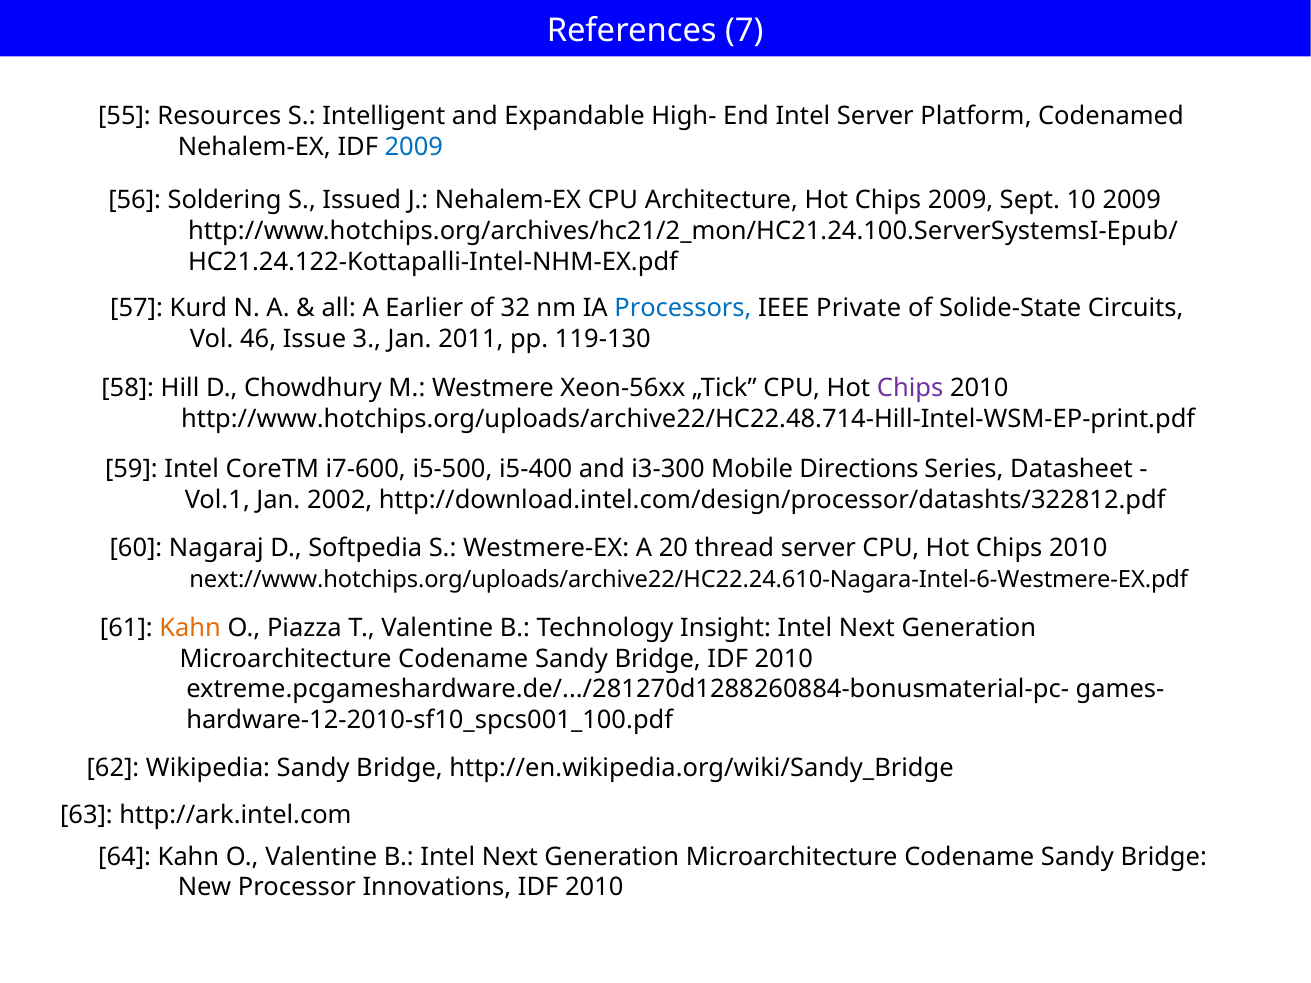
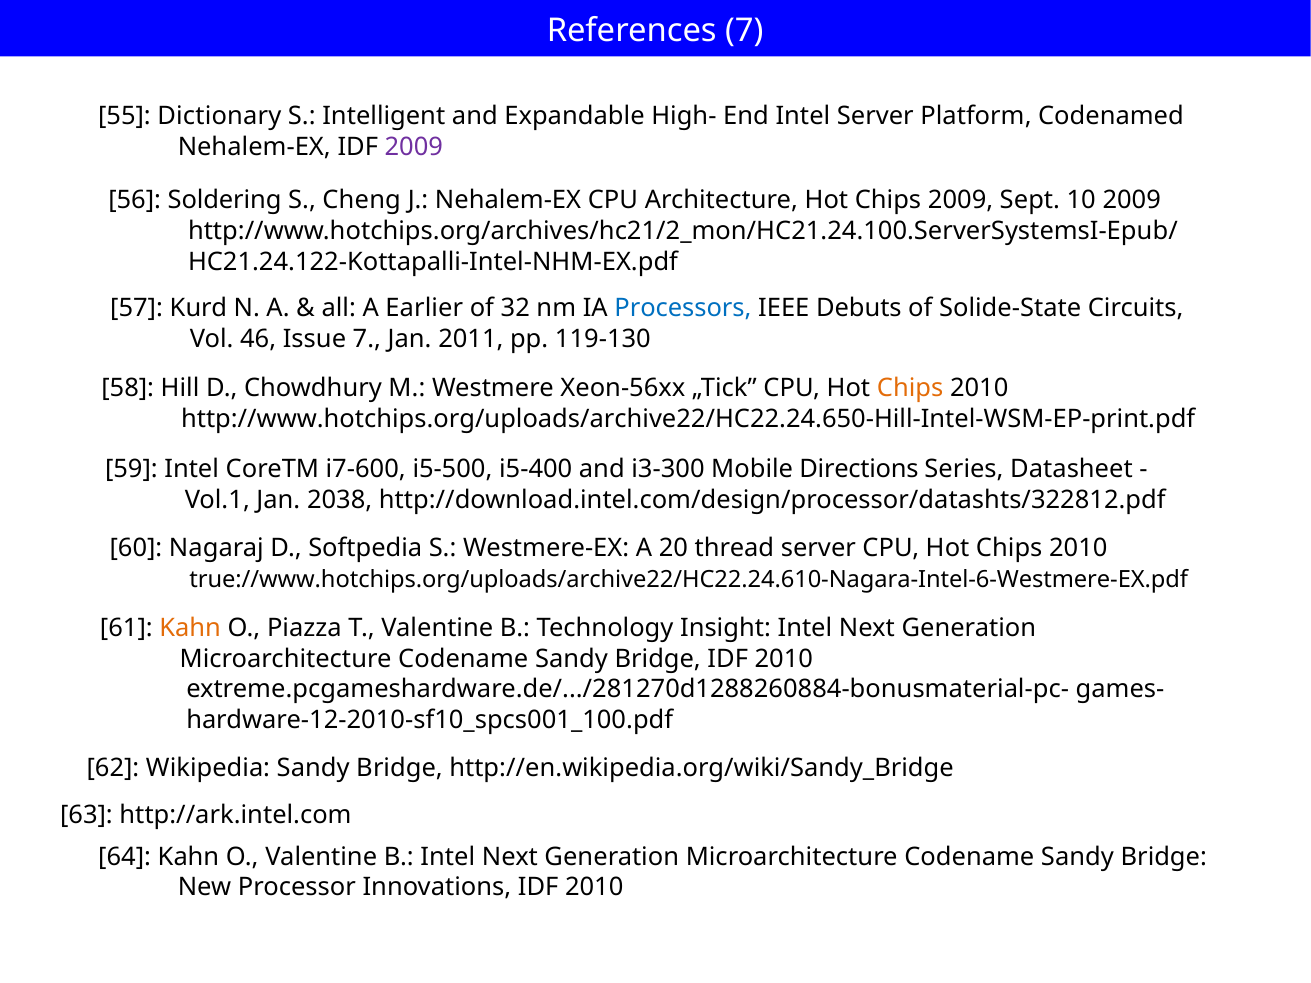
Resources: Resources -> Dictionary (219, 116)
2009 colour: blue -> purple (414, 147)
Issued: Issued -> Cheng (362, 201)
Private: Private -> Debuts (859, 308)
Issue 3: 3 -> 7 (367, 339)
Chips colour: purple -> orange (910, 389)
http://www.hotchips.org/uploads/archive22/HC22.48.714-Hill-Intel-WSM-EP-print.pdf: http://www.hotchips.org/uploads/archive22/HC22.48.714-Hill-Intel-WSM-EP-print.pdf -> http://www.hotchips.org/uploads/archive22/HC22.24.650-Hill-Intel-WSM-EP-print.pdf (688, 419)
2002: 2002 -> 2038 (340, 500)
next://www.hotchips.org/uploads/archive22/HC22.24.610-Nagara-Intel-6-Westmere-EX.pdf: next://www.hotchips.org/uploads/archive22/HC22.24.610-Nagara-Intel-6-Westmere-EX.pdf -> true://www.hotchips.org/uploads/archive22/HC22.24.610-Nagara-Intel-6-Westmere-EX.pdf (689, 580)
